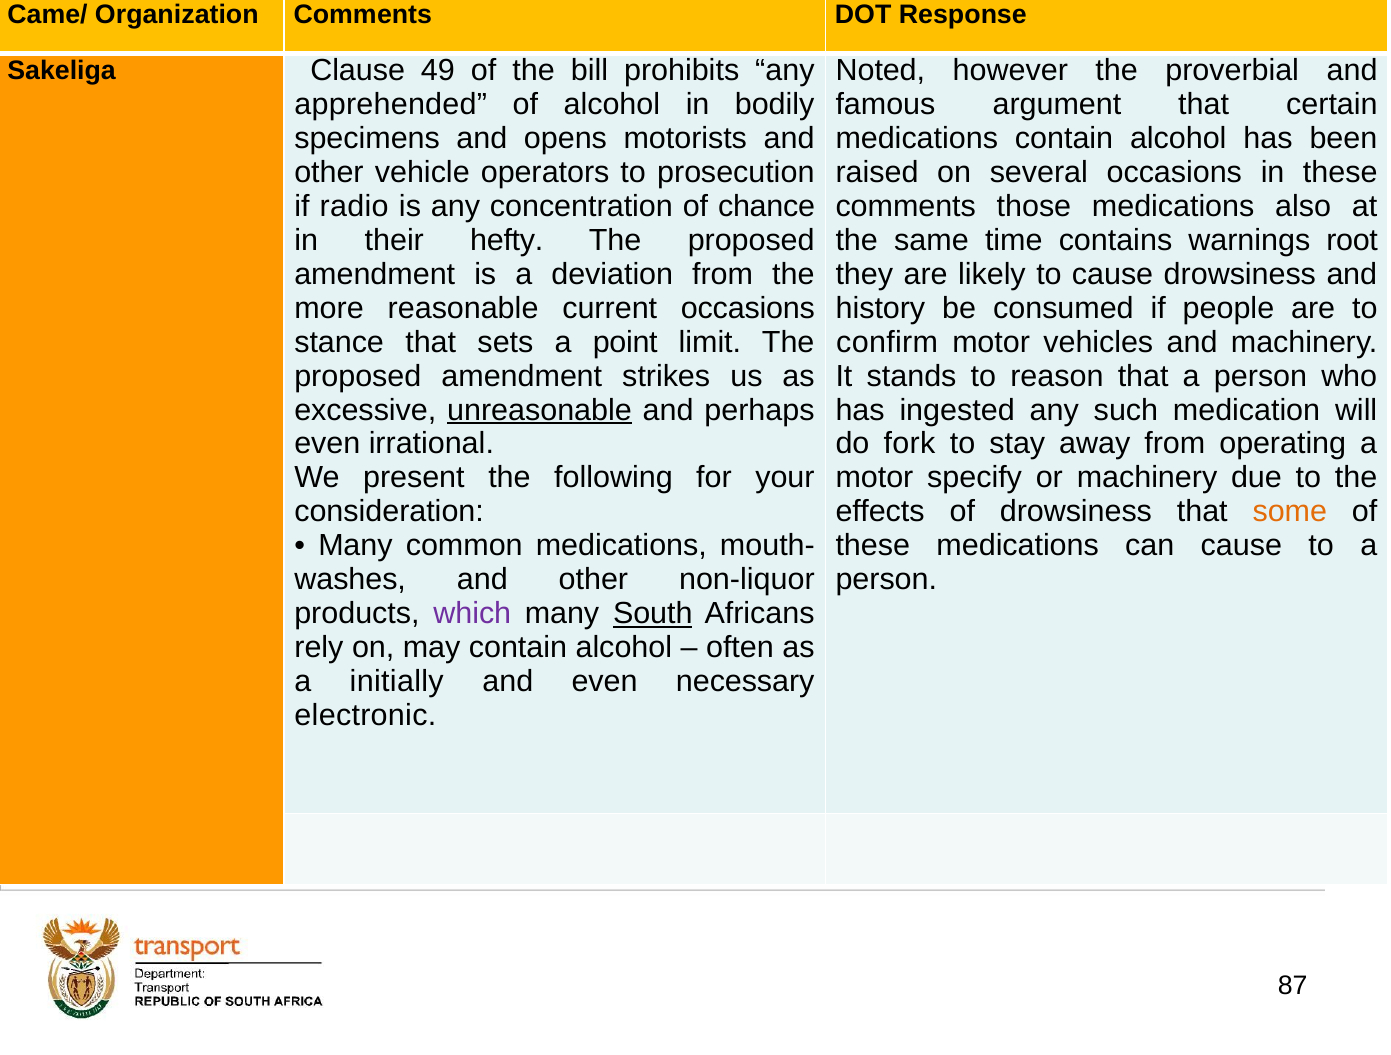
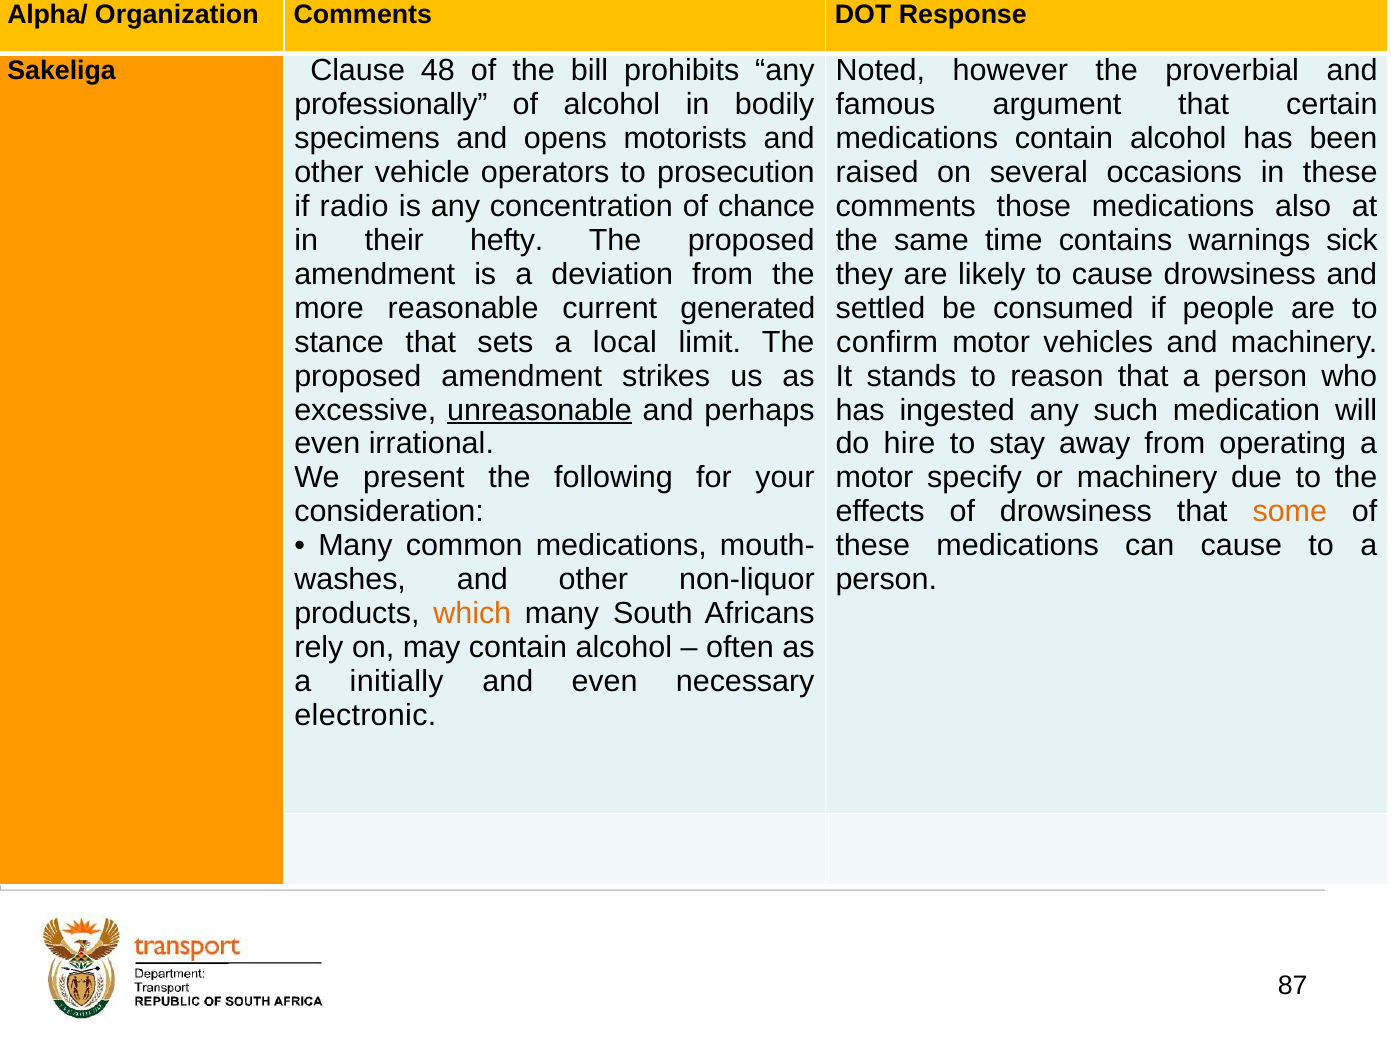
Came/: Came/ -> Alpha/ (48, 15)
49: 49 -> 48 (438, 71)
apprehended: apprehended -> professionally (391, 105)
root: root -> sick (1352, 241)
current occasions: occasions -> generated (748, 308)
history: history -> settled (880, 308)
point: point -> local (625, 342)
fork: fork -> hire (910, 444)
which colour: purple -> orange (472, 614)
South underline: present -> none (653, 614)
